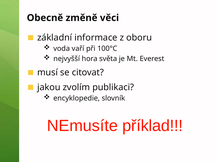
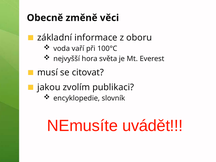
příklad: příklad -> uvádět (153, 126)
